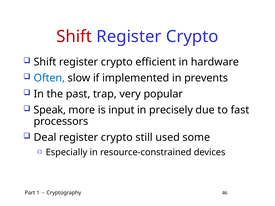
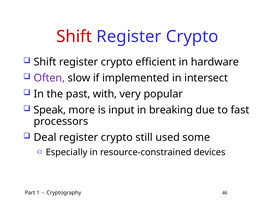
Often colour: blue -> purple (49, 78)
prevents: prevents -> intersect (206, 78)
trap: trap -> with (105, 94)
precisely: precisely -> breaking (171, 110)
